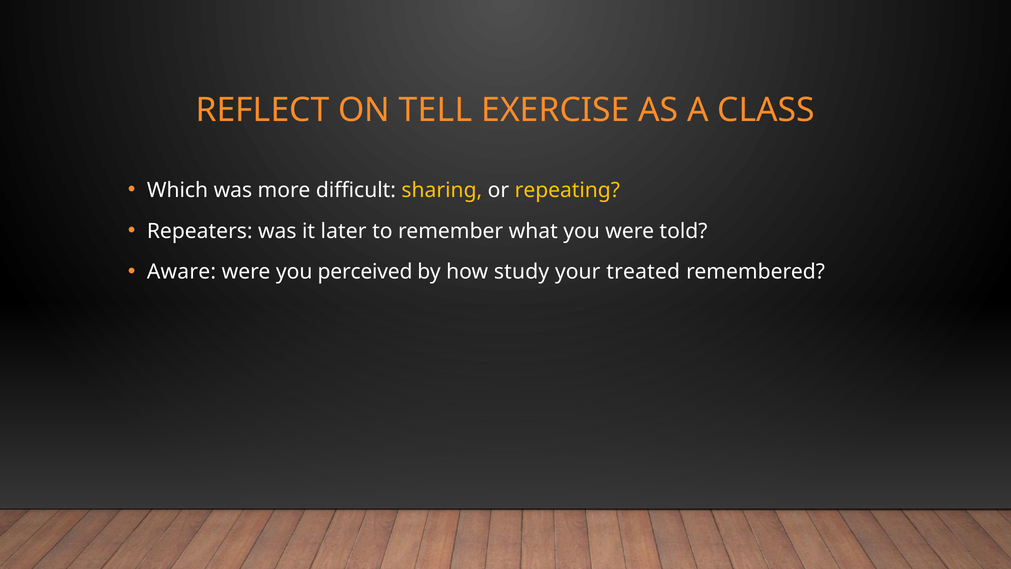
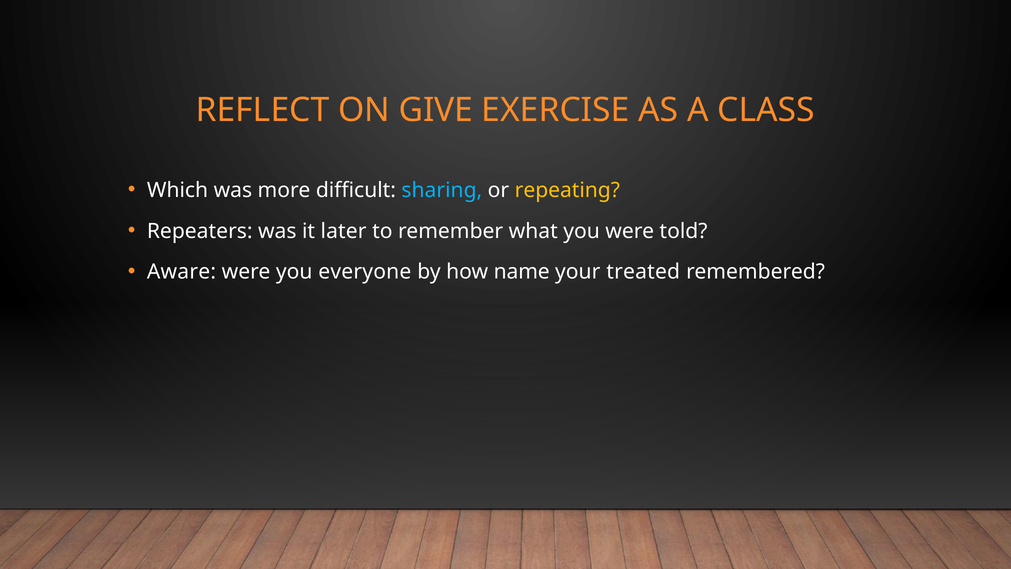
TELL: TELL -> GIVE (436, 110)
sharing colour: yellow -> light blue (442, 190)
perceived: perceived -> everyone (365, 272)
study: study -> name (522, 272)
